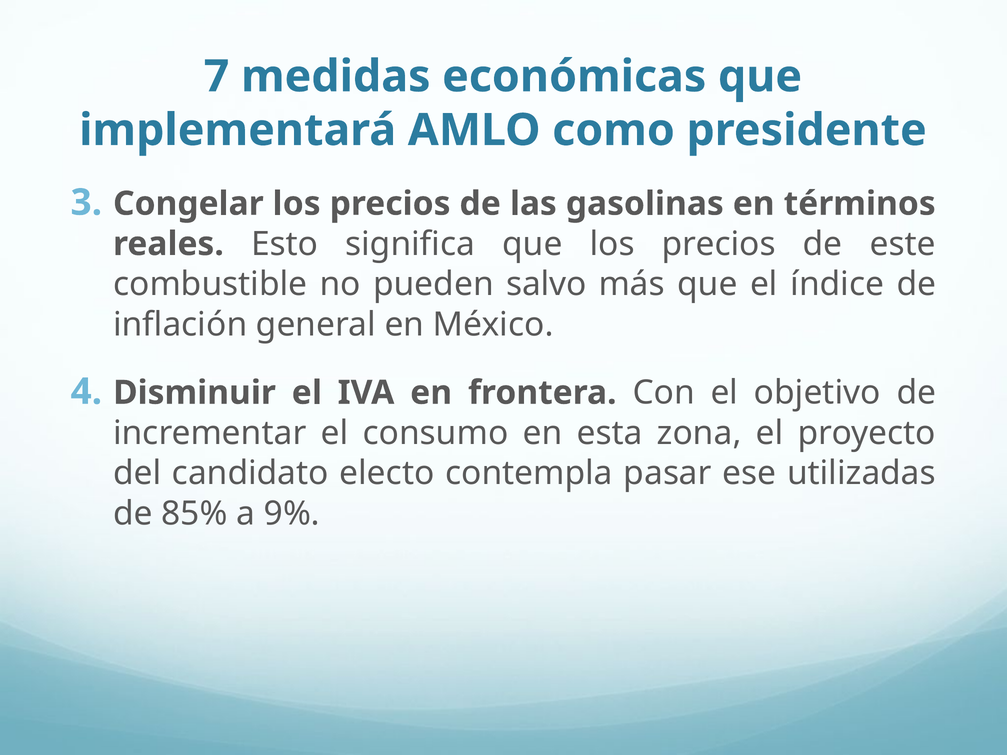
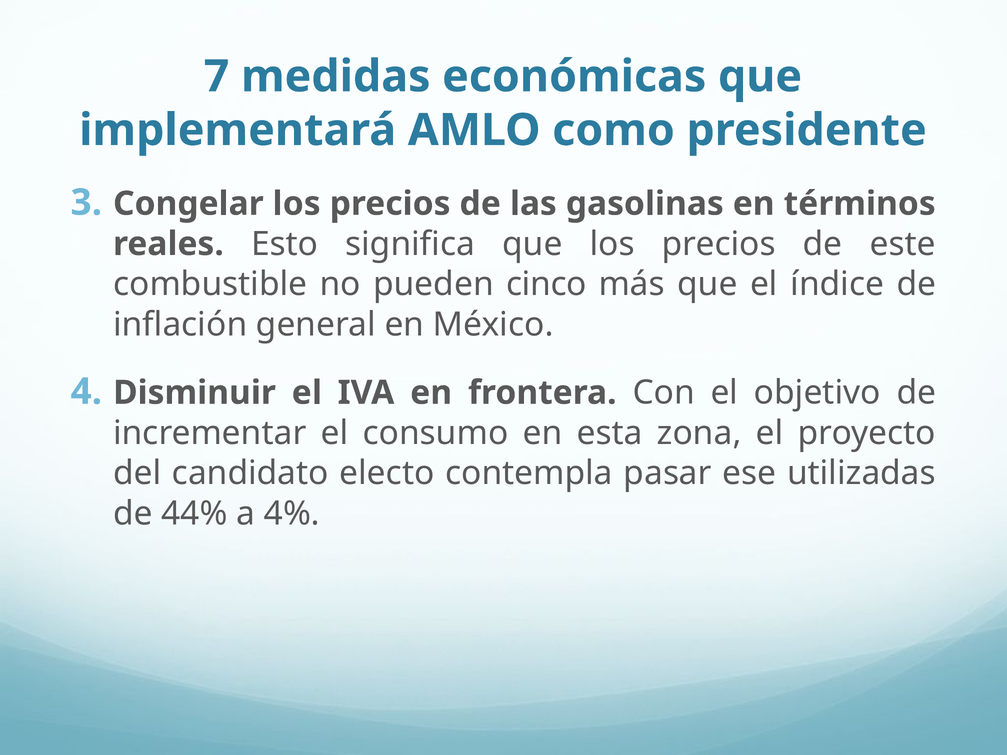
salvo: salvo -> cinco (546, 284)
85%: 85% -> 44% (194, 514)
9%: 9% -> 4% (292, 514)
